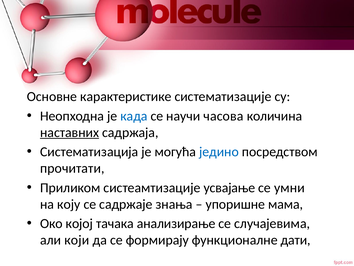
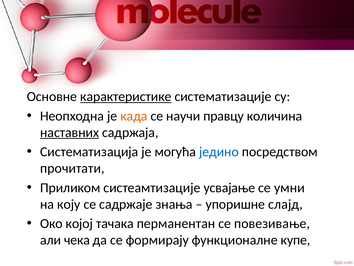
карактеристике underline: none -> present (126, 96)
када colour: blue -> orange (134, 116)
часова: часова -> правцу (224, 116)
мама: мама -> слајд (285, 204)
анализирање: анализирање -> перманентан (176, 223)
случајевима: случајевима -> повезивање (272, 223)
који: који -> чека (77, 240)
дати: дати -> купе (296, 240)
